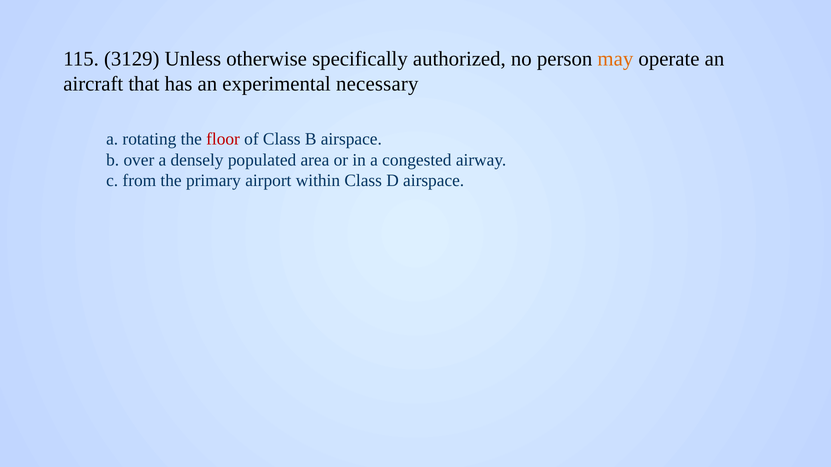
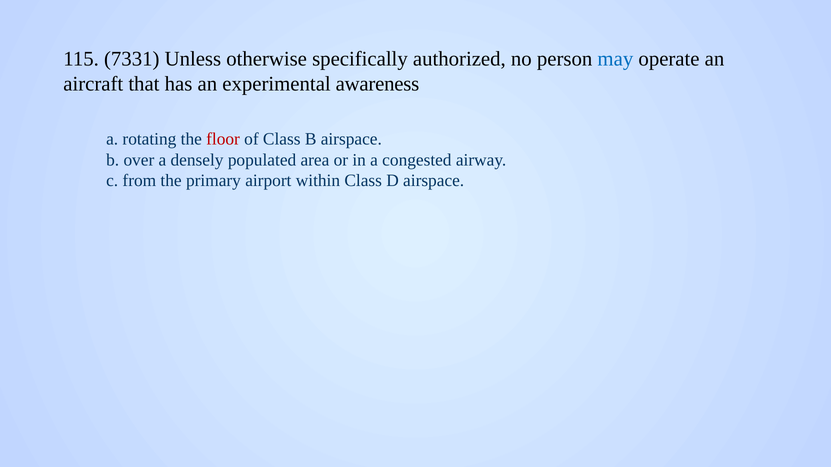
3129: 3129 -> 7331 (132, 59)
may colour: orange -> blue (615, 59)
necessary: necessary -> awareness (377, 84)
